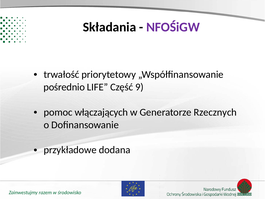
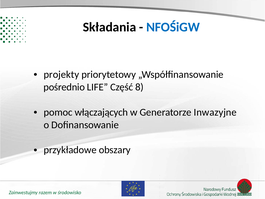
NFOŚiGW colour: purple -> blue (173, 27)
trwałość: trwałość -> projekty (61, 74)
9: 9 -> 8 (140, 87)
Rzecznych: Rzecznych -> Inwazyjne (215, 112)
dodana: dodana -> obszary (115, 150)
